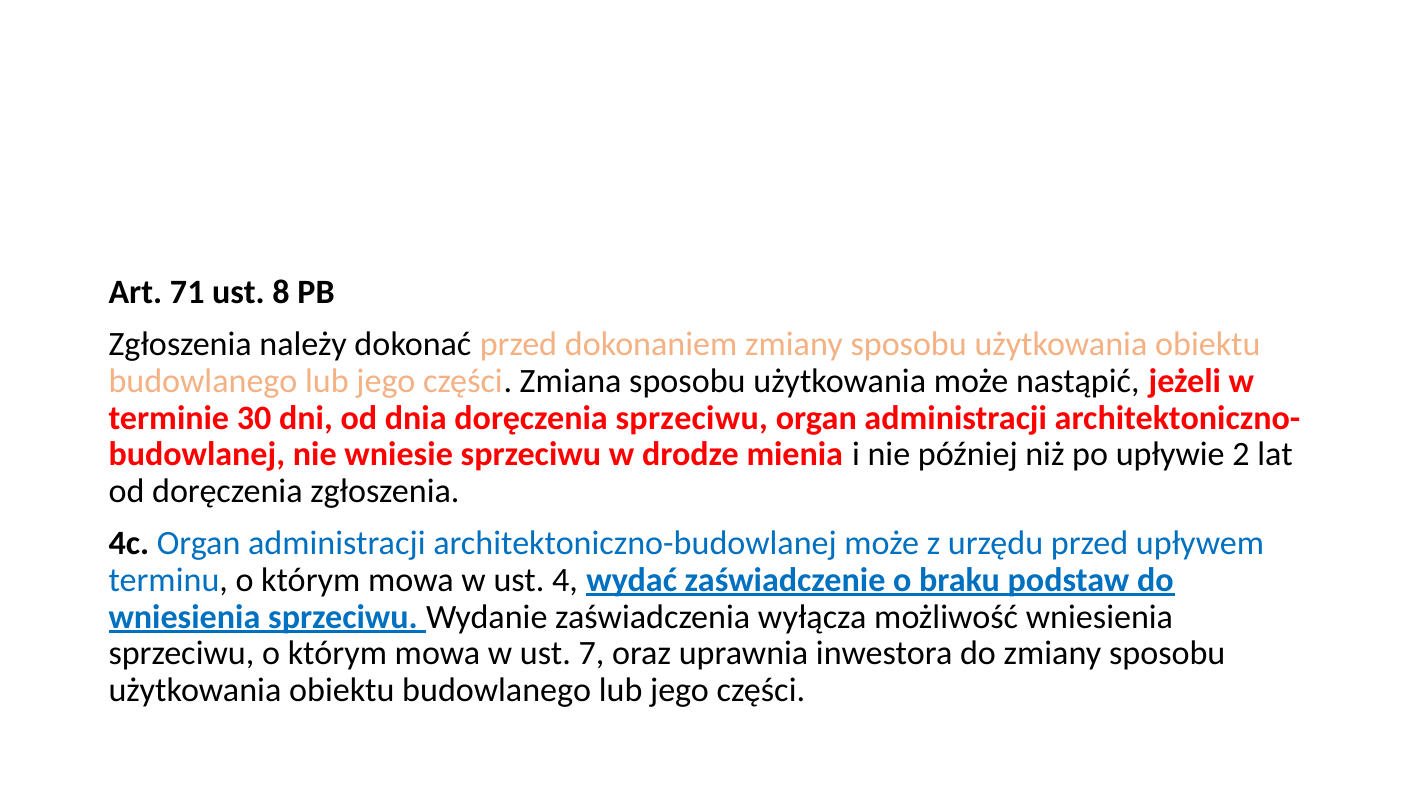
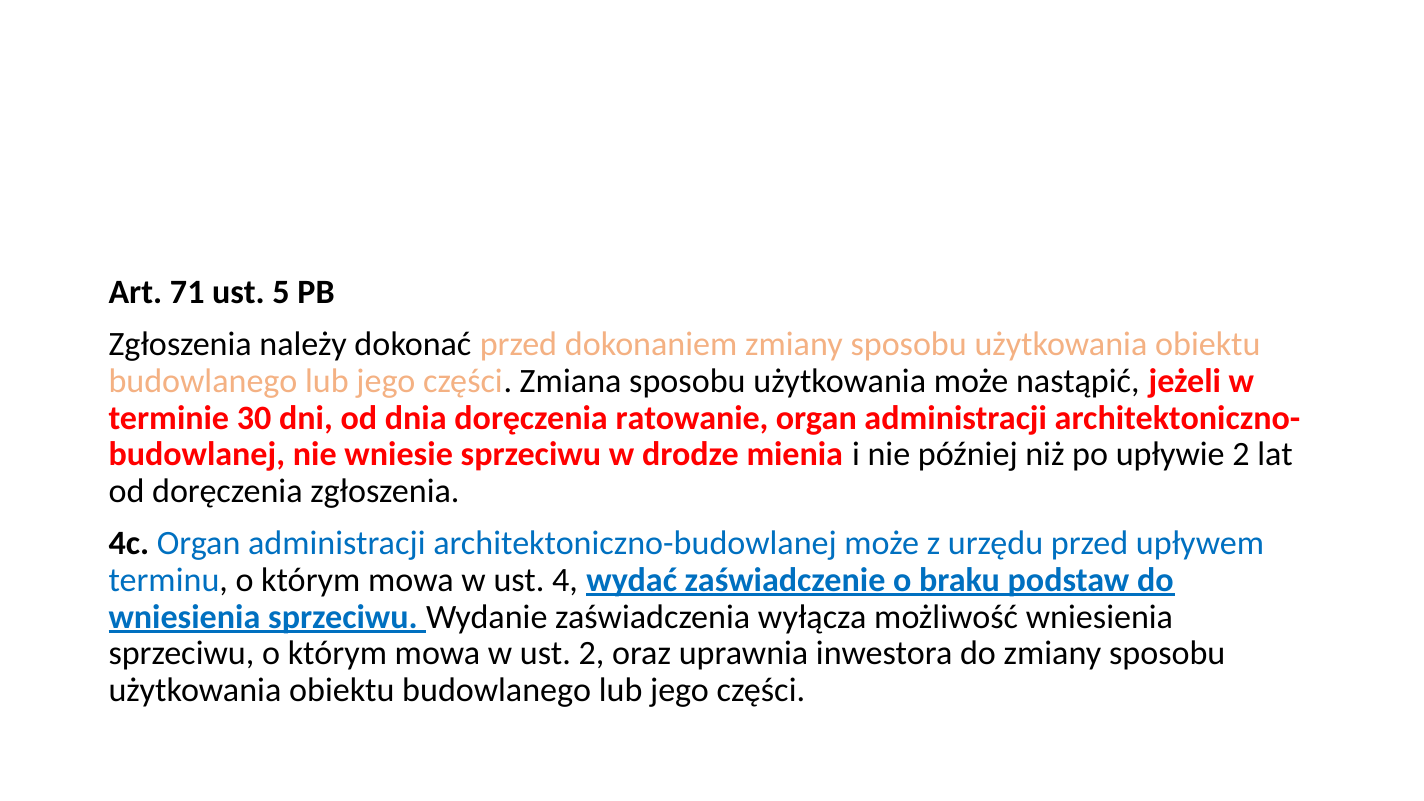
8: 8 -> 5 (281, 293)
doręczenia sprzeciwu: sprzeciwu -> ratowanie (692, 418)
ust 7: 7 -> 2 (591, 654)
